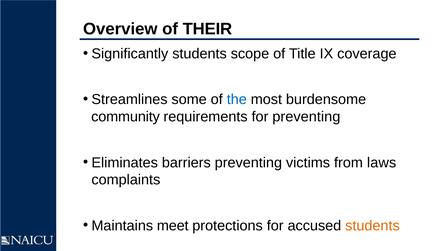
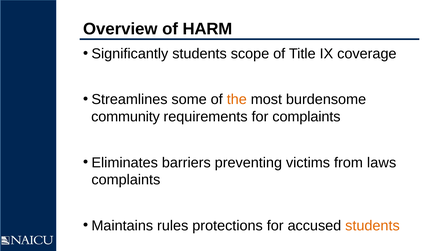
THEIR: THEIR -> HARM (207, 29)
the colour: blue -> orange (237, 100)
for preventing: preventing -> complaints (306, 117)
meet: meet -> rules (173, 226)
